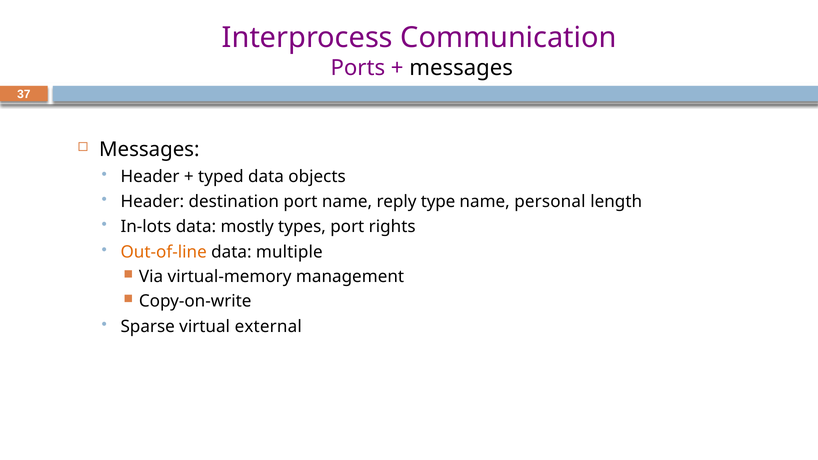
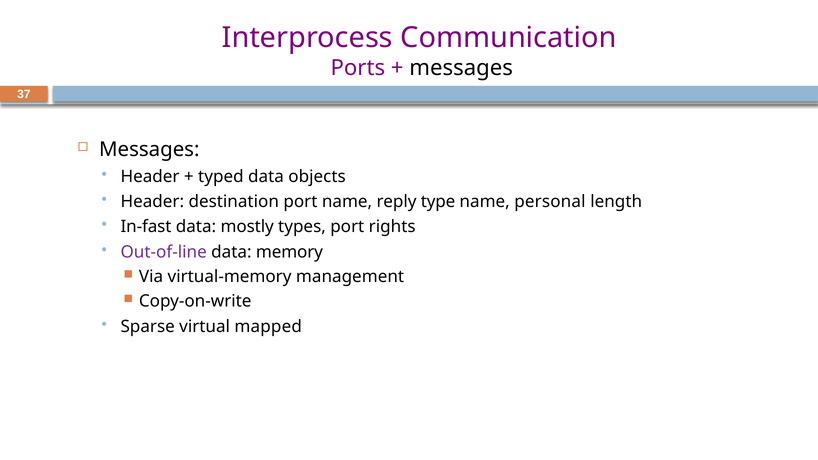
In-lots: In-lots -> In-fast (146, 227)
Out-of-line colour: orange -> purple (164, 252)
multiple: multiple -> memory (289, 252)
external: external -> mapped (268, 327)
